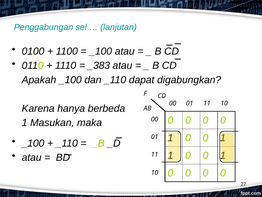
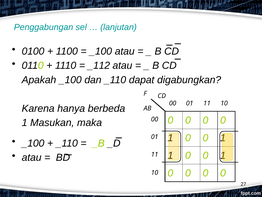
_383: _383 -> _112 (99, 65)
